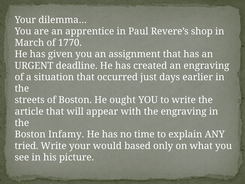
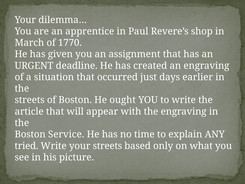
Infamy: Infamy -> Service (66, 134)
your would: would -> streets (107, 146)
